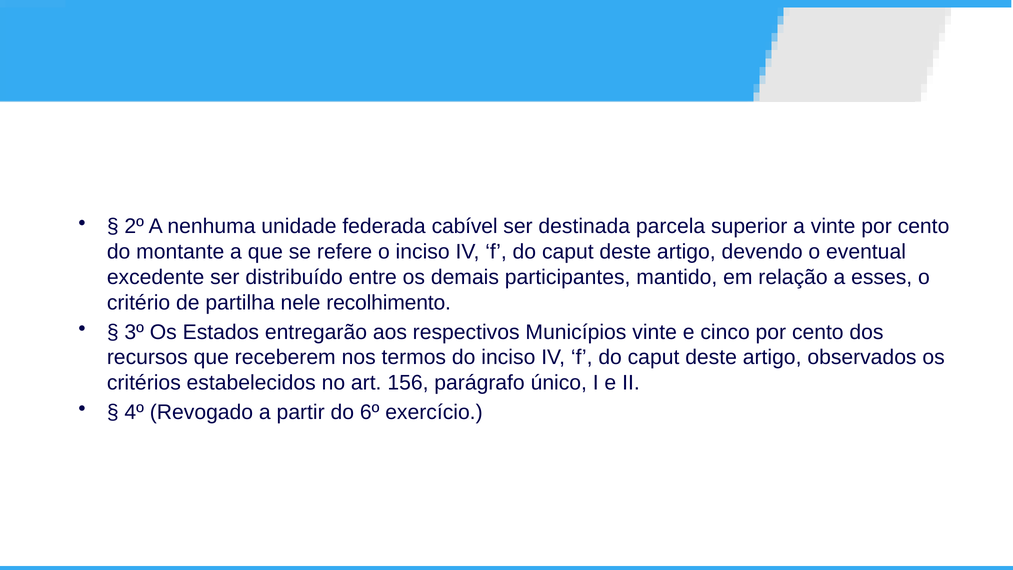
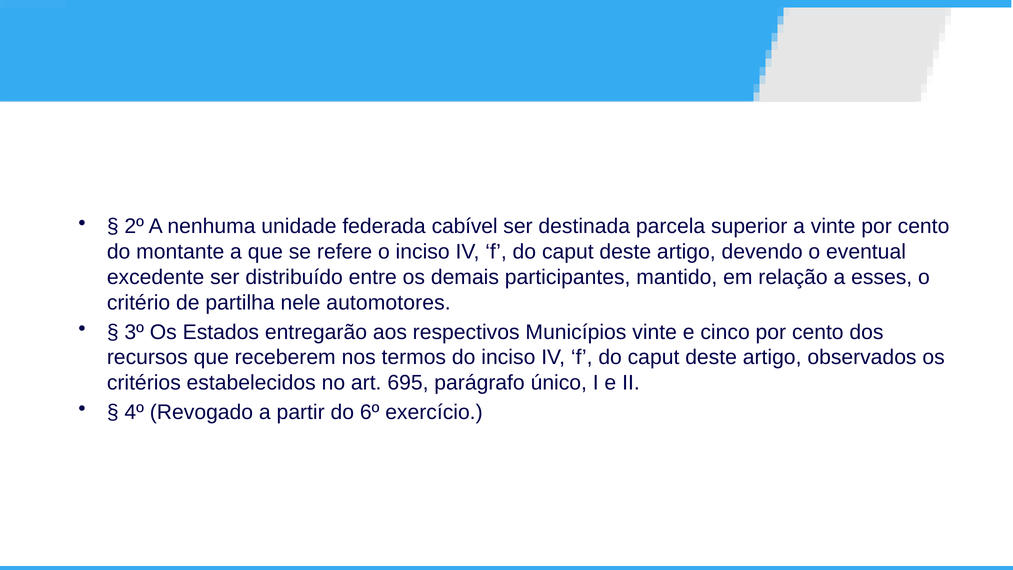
recolhimento: recolhimento -> automotores (388, 302)
156: 156 -> 695 (408, 383)
